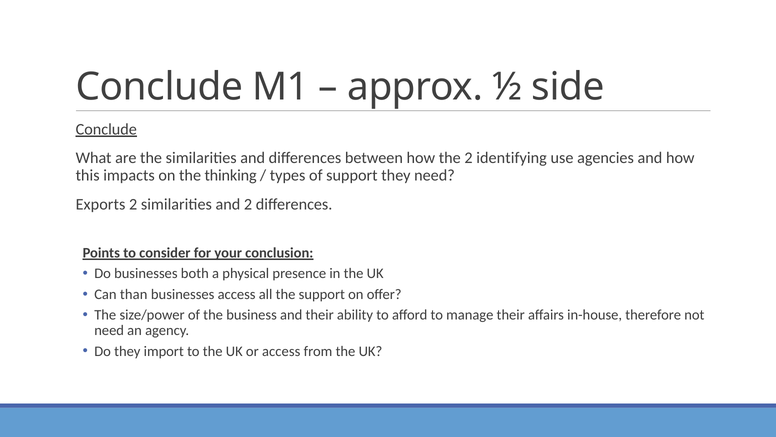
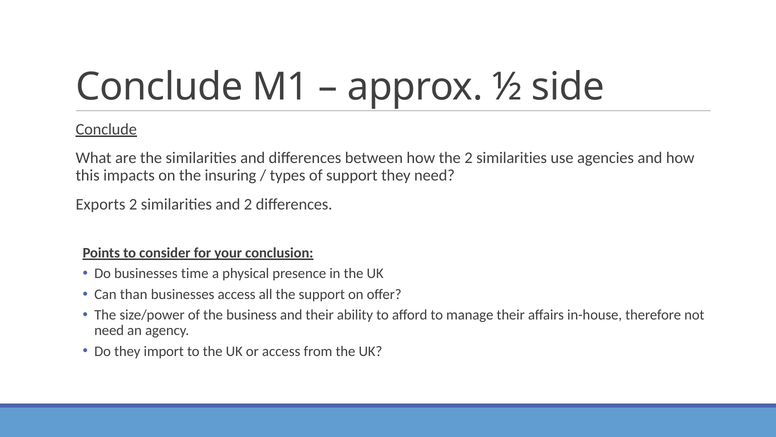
the 2 identifying: identifying -> similarities (512, 158)
thinking: thinking -> insuring (231, 175)
both: both -> time (195, 273)
